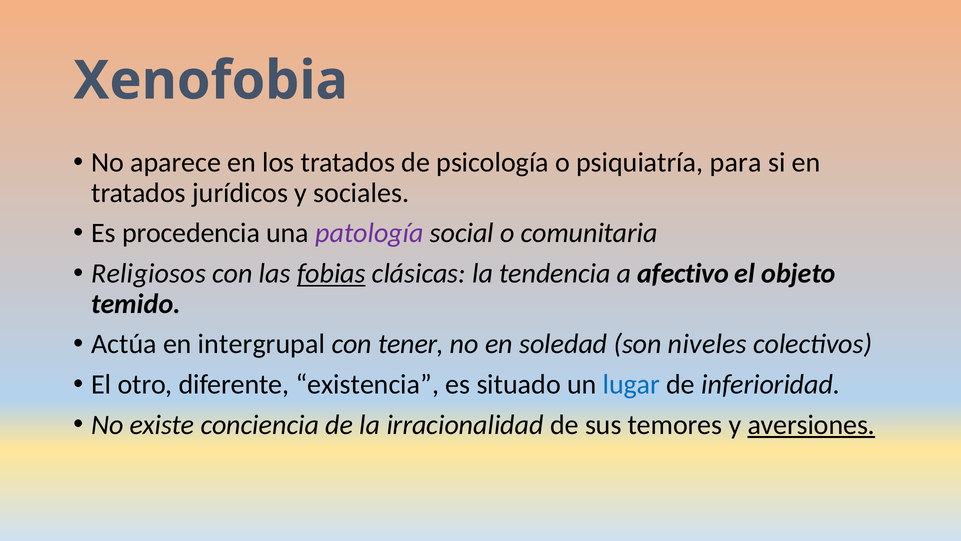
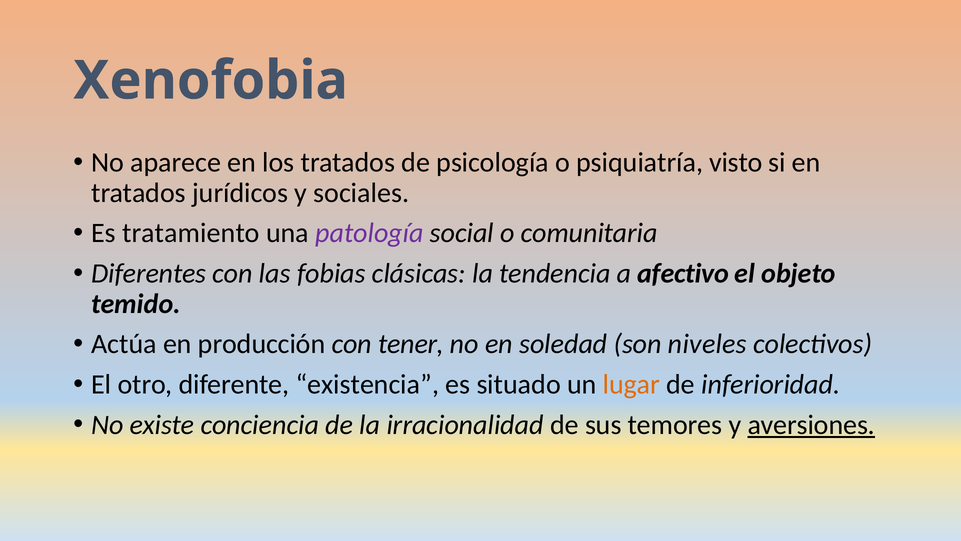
para: para -> visto (736, 162)
procedencia: procedencia -> tratamiento (191, 233)
Religiosos: Religiosos -> Diferentes (149, 273)
fobias underline: present -> none (331, 273)
intergrupal: intergrupal -> producción (262, 344)
lugar colour: blue -> orange (631, 384)
